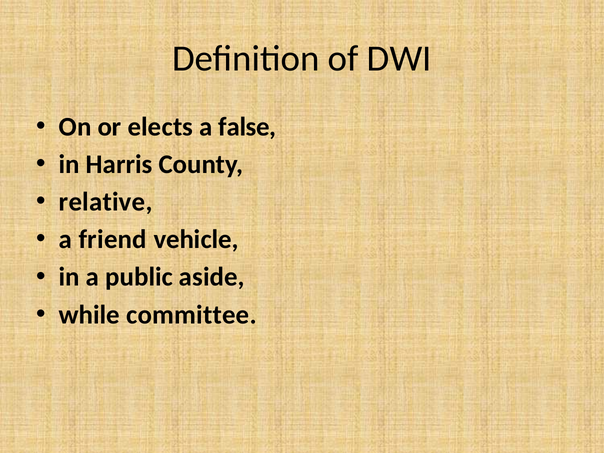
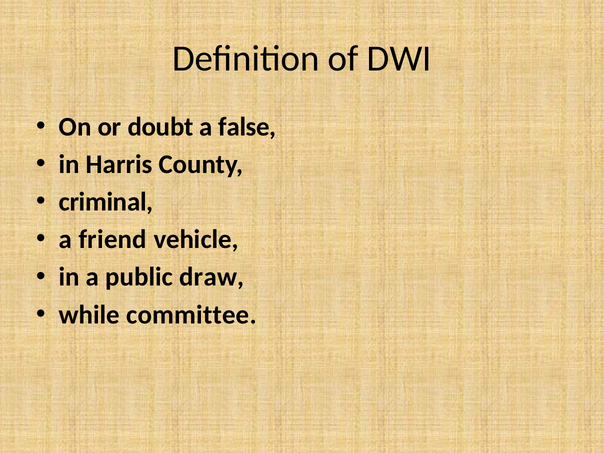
elects: elects -> doubt (161, 127)
relative: relative -> criminal (106, 202)
aside: aside -> draw (212, 277)
